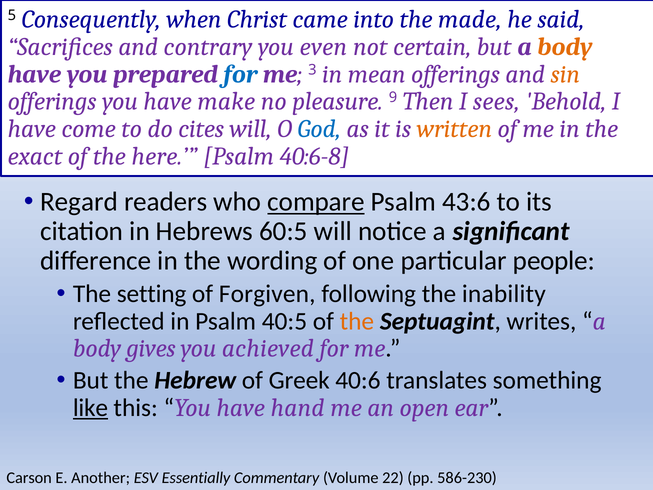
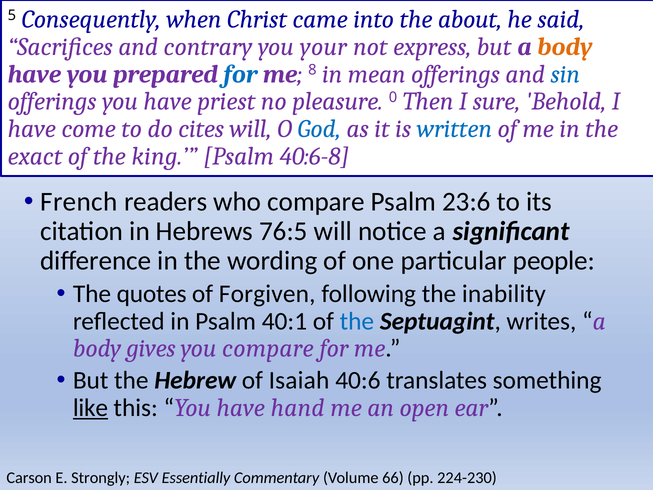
made: made -> about (470, 19)
even: even -> your (323, 47)
certain: certain -> express (432, 47)
3: 3 -> 8 (312, 70)
sin colour: orange -> blue (565, 74)
make: make -> priest (226, 102)
9: 9 -> 0 (393, 97)
sees: sees -> sure (497, 102)
written colour: orange -> blue (454, 129)
here: here -> king (165, 156)
Regard: Regard -> French (79, 202)
compare underline: present -> none (316, 202)
43:6: 43:6 -> 23:6 (466, 202)
60:5: 60:5 -> 76:5 (283, 231)
setting: setting -> quotes (152, 294)
40:5: 40:5 -> 40:1 (284, 321)
the colour: orange -> blue (357, 321)
you achieved: achieved -> compare (268, 348)
Greek: Greek -> Isaiah (299, 380)
Another: Another -> Strongly (101, 477)
22: 22 -> 66 (393, 477)
586-230: 586-230 -> 224-230 (467, 477)
